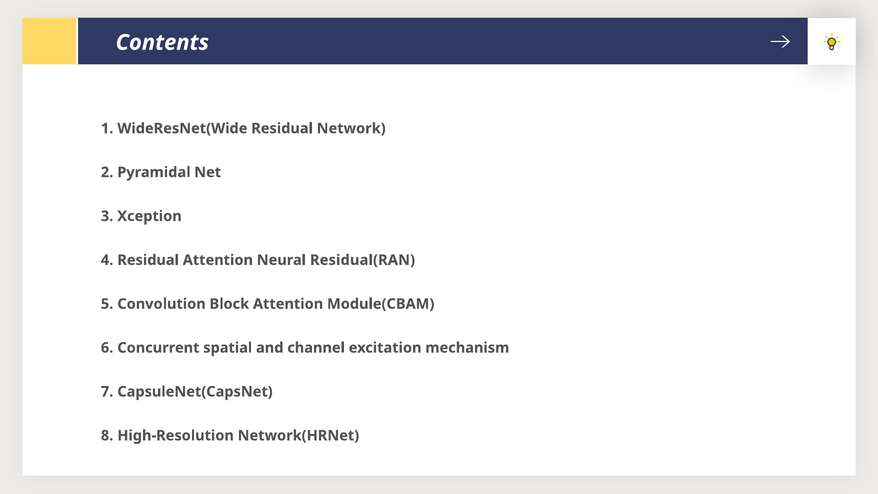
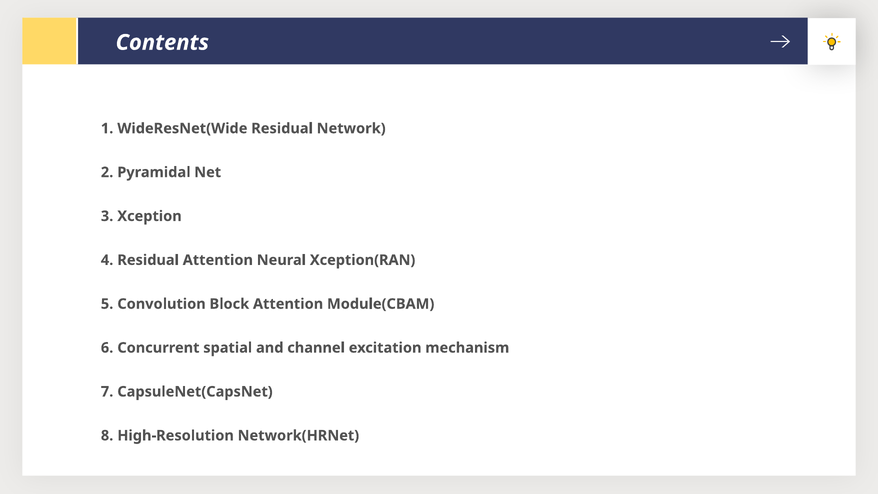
Residual(RAN: Residual(RAN -> Xception(RAN (363, 260)
